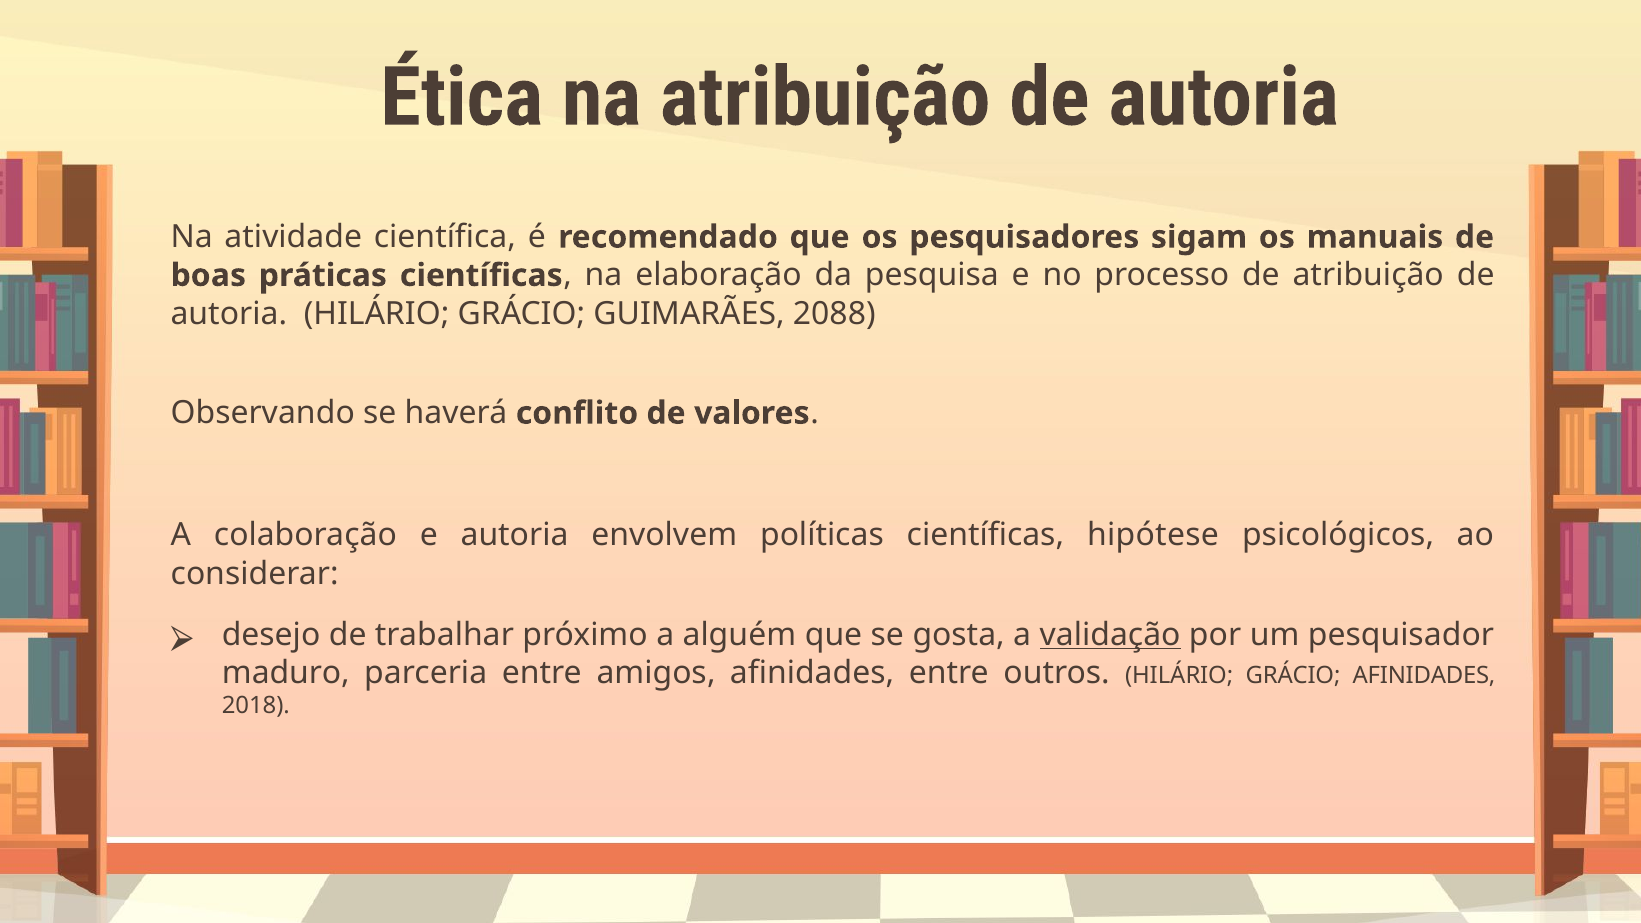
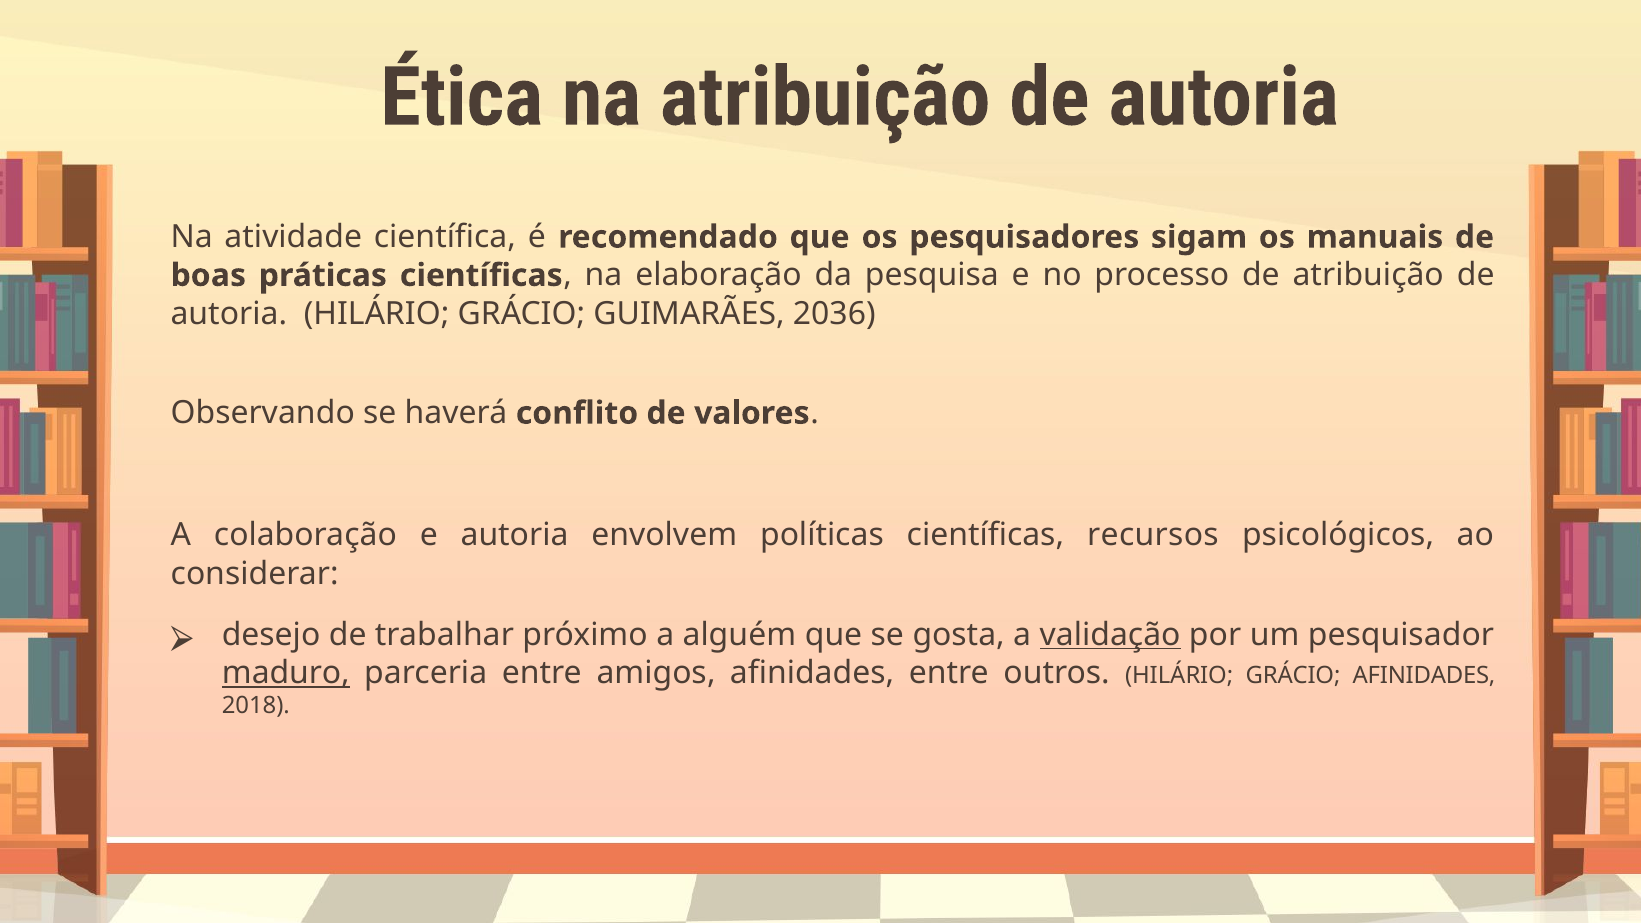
2088: 2088 -> 2036 (834, 314)
hipótese: hipótese -> recursos (1153, 535)
maduro underline: none -> present (286, 673)
